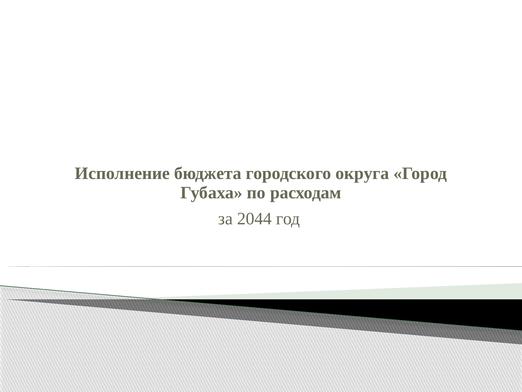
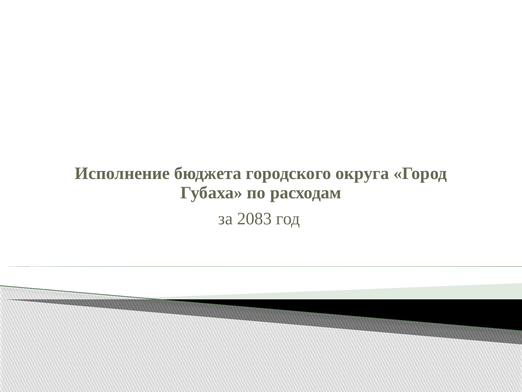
2044: 2044 -> 2083 (255, 218)
